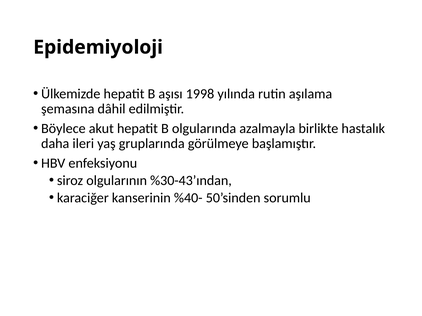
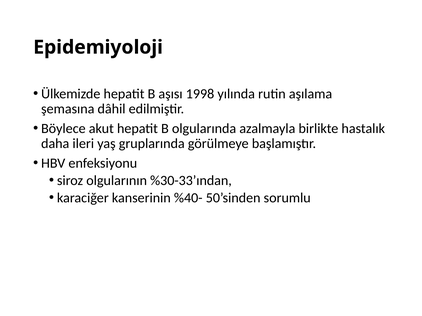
%30-43’ından: %30-43’ından -> %30-33’ından (191, 181)
